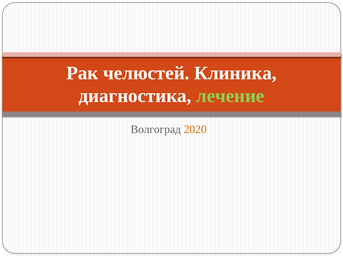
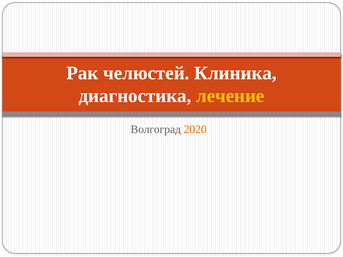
лечение colour: light green -> yellow (230, 96)
